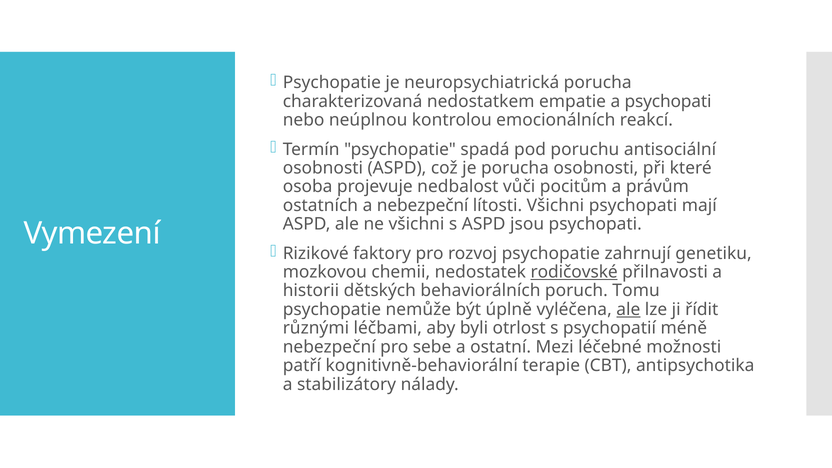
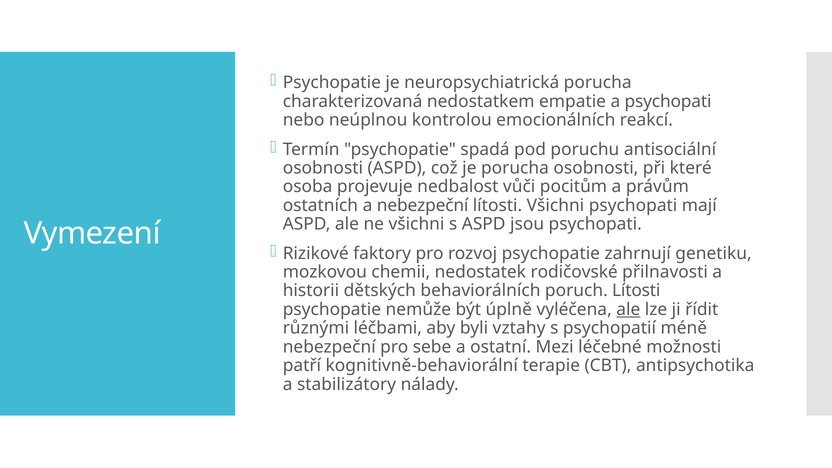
rodičovské underline: present -> none (574, 272)
poruch Tomu: Tomu -> Lítosti (636, 291)
otrlost: otrlost -> vztahy (519, 328)
